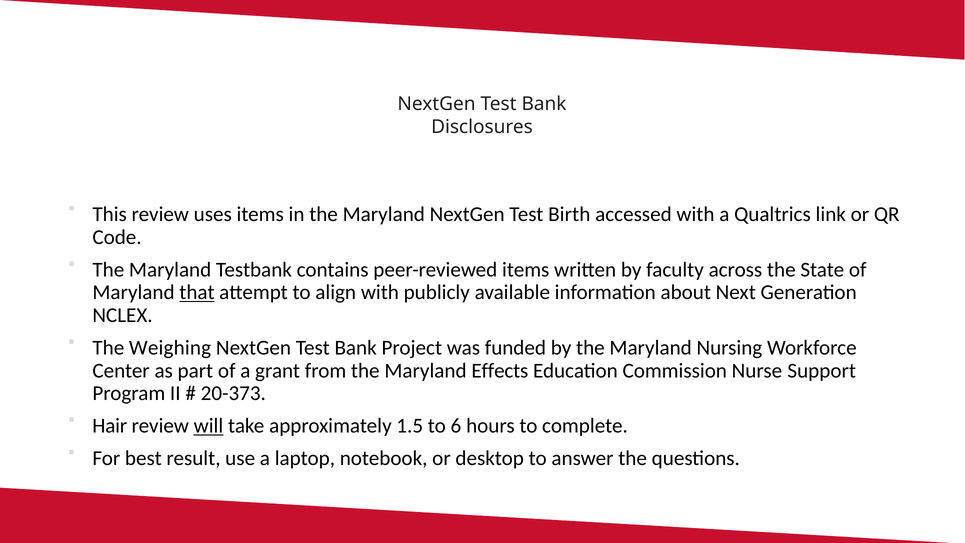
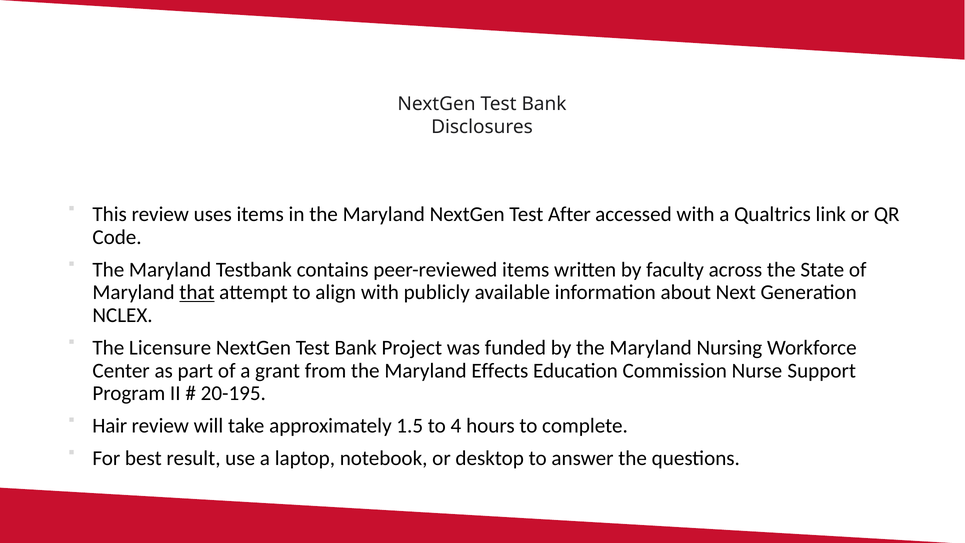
Birth: Birth -> After (569, 214)
Weighing: Weighing -> Licensure (170, 348)
20-373: 20-373 -> 20-195 (233, 393)
will underline: present -> none (209, 426)
6: 6 -> 4 (456, 426)
